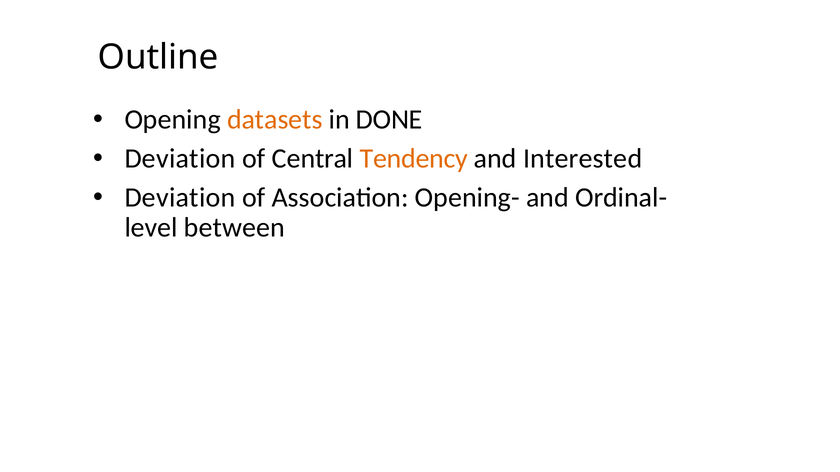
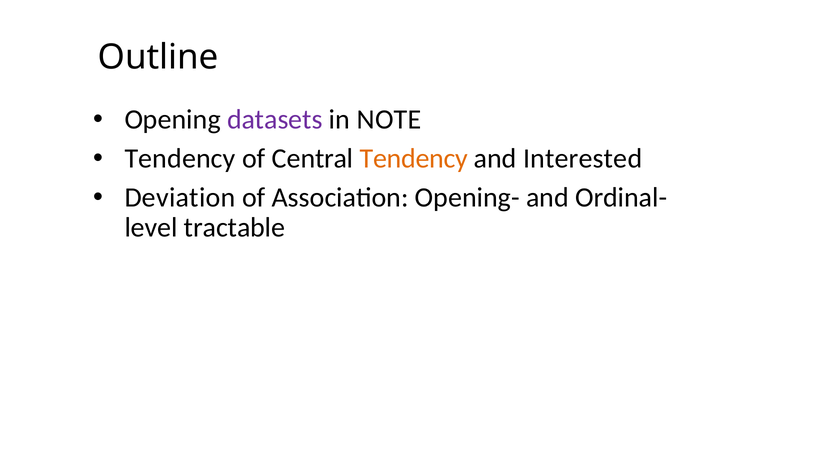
datasets colour: orange -> purple (275, 120)
DONE: DONE -> NOTE (389, 120)
Deviation: Deviation -> Tendency (180, 159)
between: between -> tractable (234, 228)
